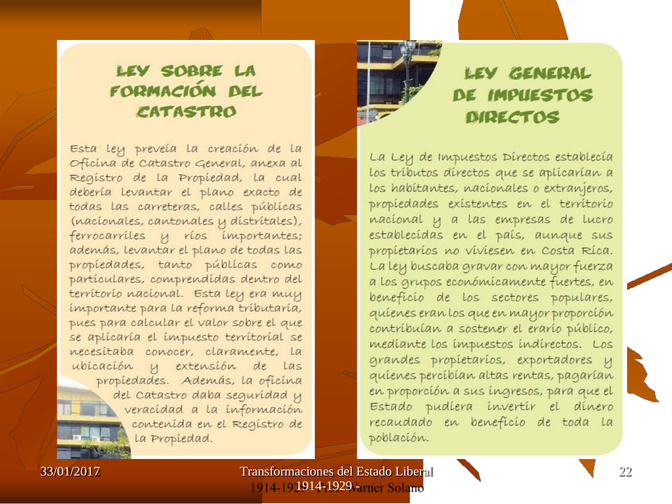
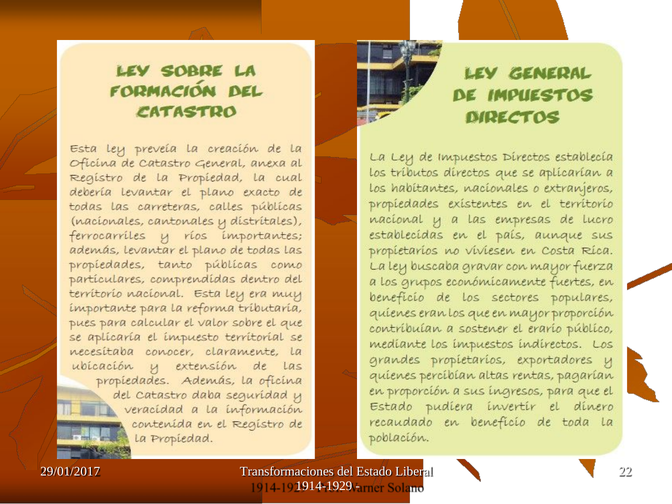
33/01/2017: 33/01/2017 -> 29/01/2017 (70, 471)
